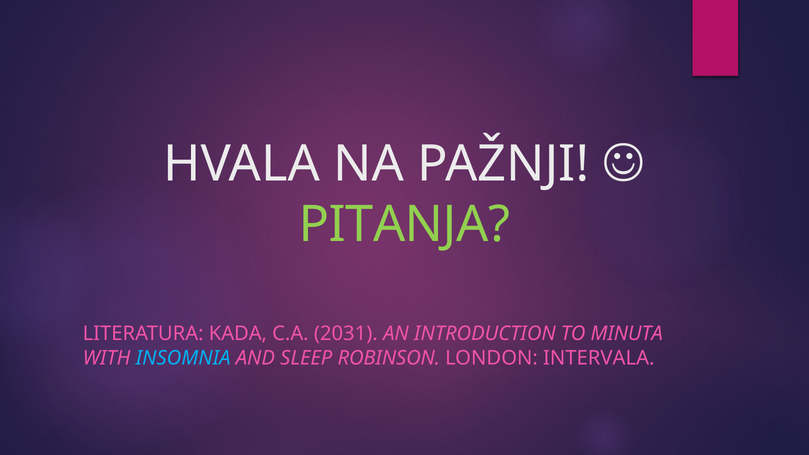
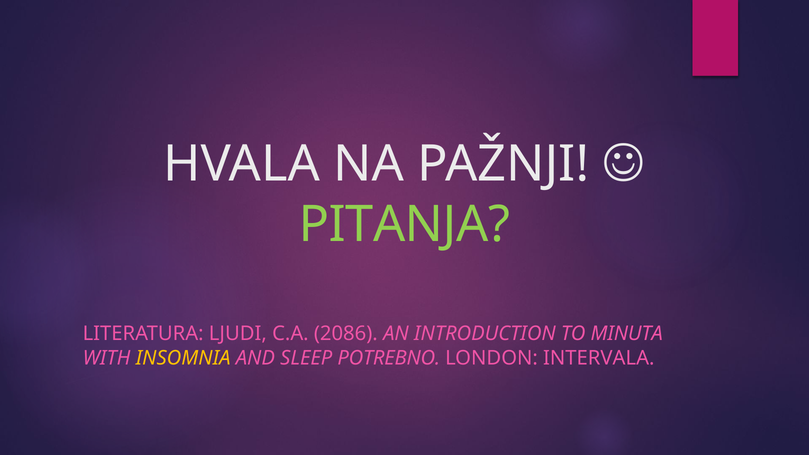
KADA: KADA -> LJUDI (238, 334)
2031: 2031 -> 2086 (346, 334)
INSOMNIA colour: light blue -> yellow (183, 358)
ROBINSON: ROBINSON -> POTREBNO (389, 358)
